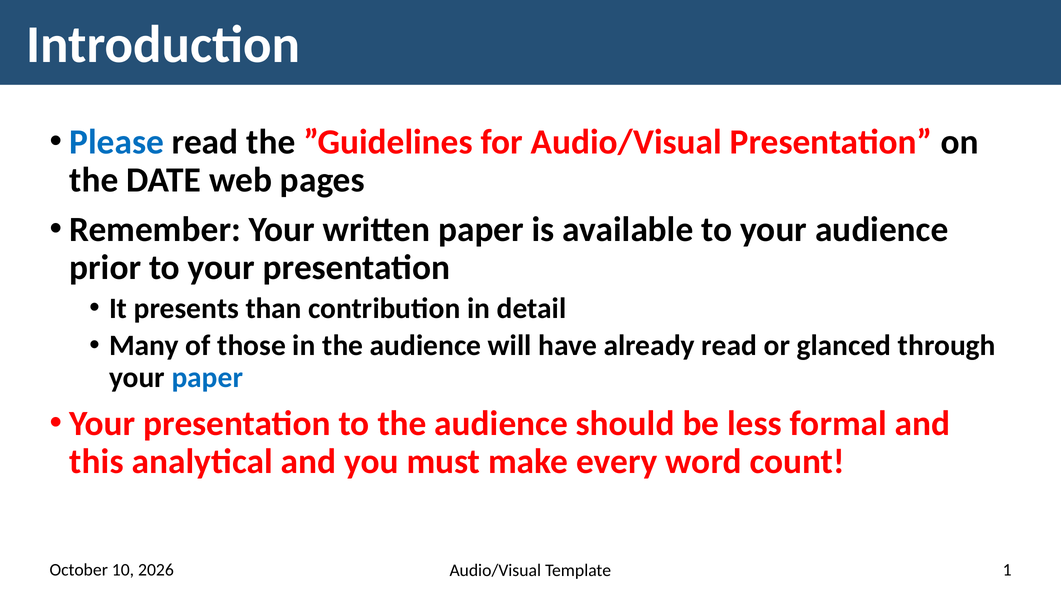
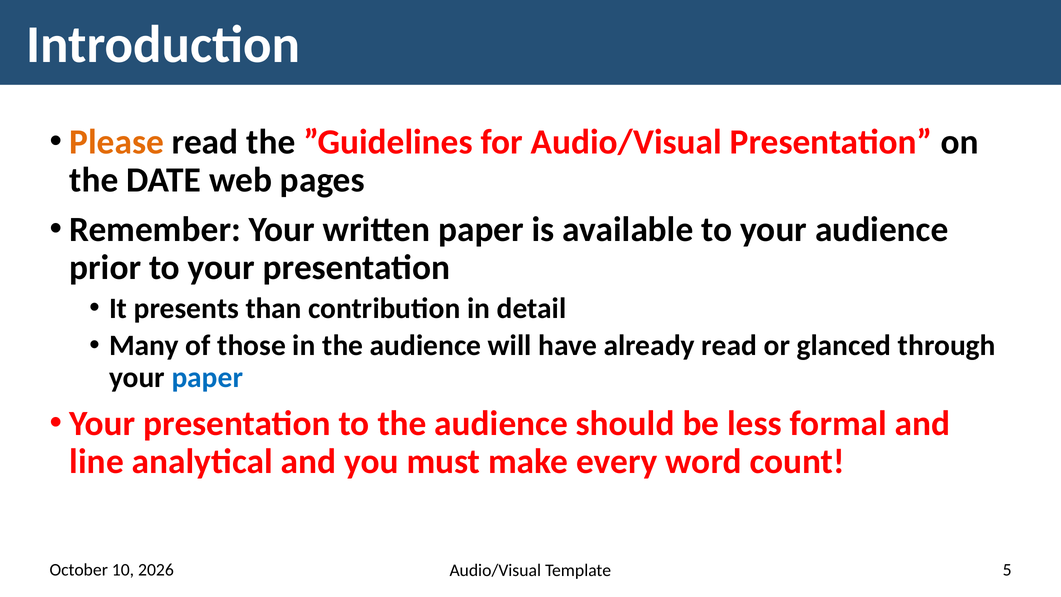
Please colour: blue -> orange (117, 142)
this: this -> line (97, 462)
1: 1 -> 5 (1007, 570)
